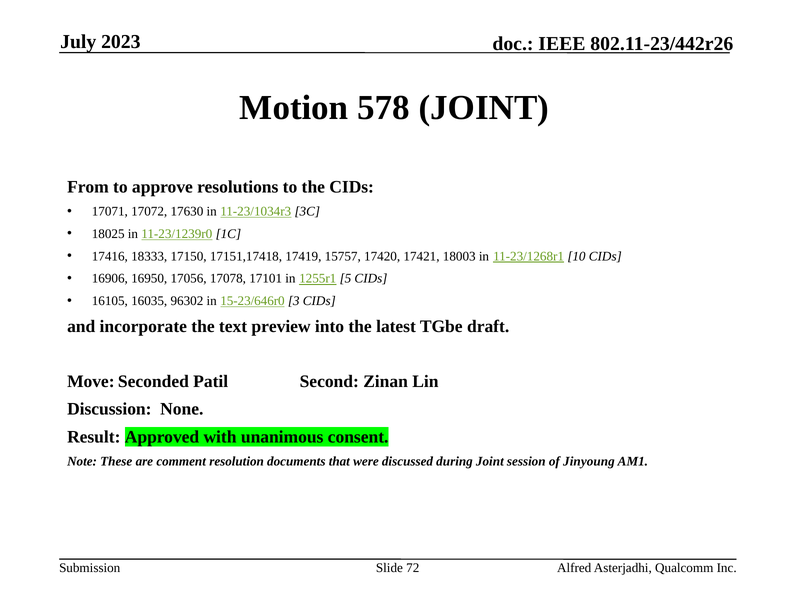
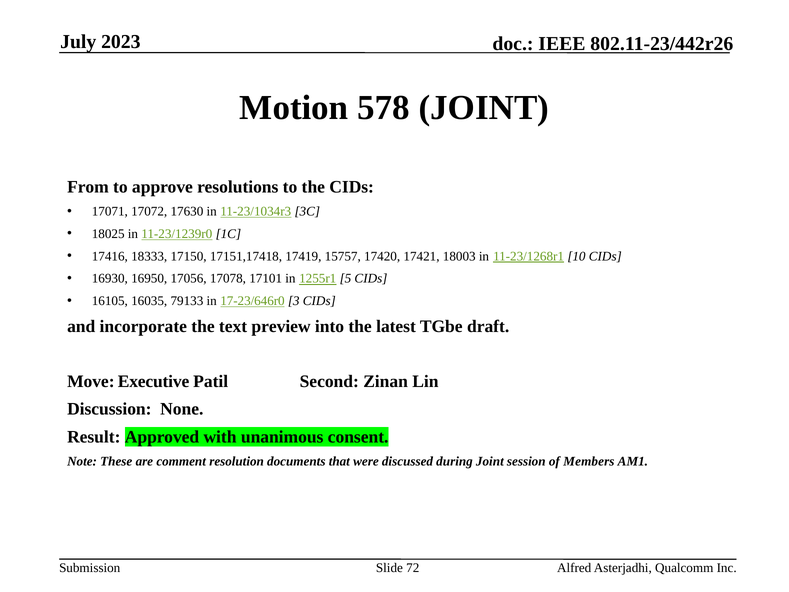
16906: 16906 -> 16930 (110, 278)
96302: 96302 -> 79133 (187, 301)
15-23/646r0: 15-23/646r0 -> 17-23/646r0 (252, 301)
Seconded: Seconded -> Executive (154, 381)
Jinyoung: Jinyoung -> Members (589, 461)
